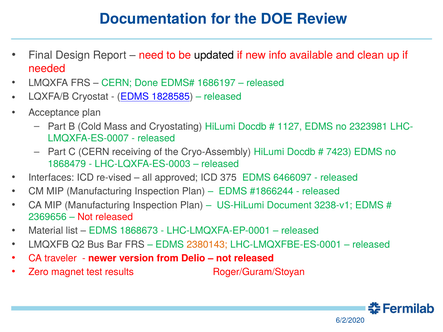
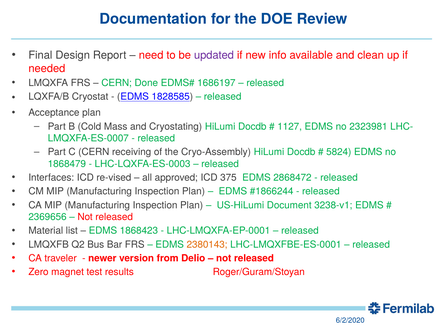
updated colour: black -> purple (214, 55)
7423: 7423 -> 5824 (339, 152)
6466097: 6466097 -> 2868472 (292, 178)
1868673: 1868673 -> 1868423 (139, 231)
